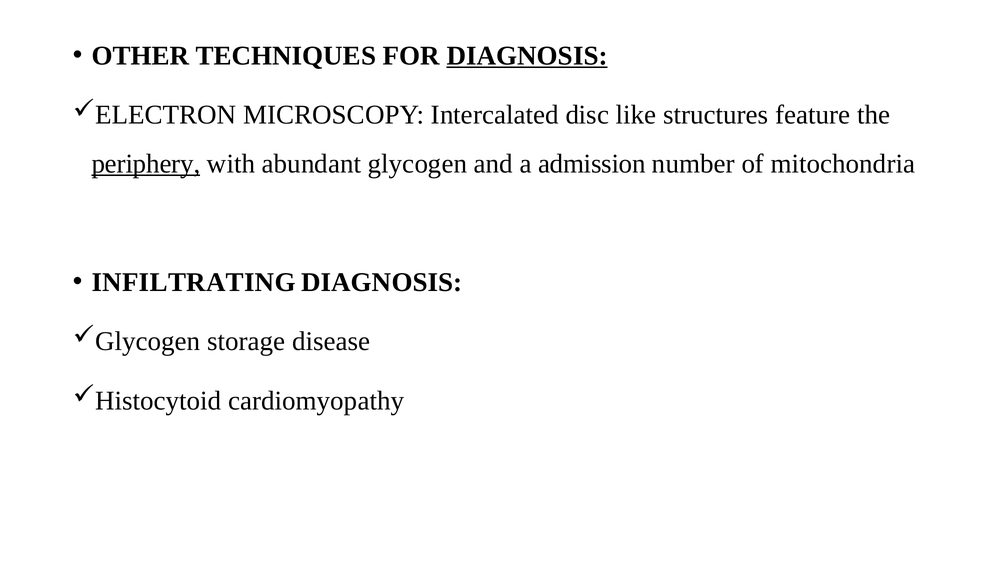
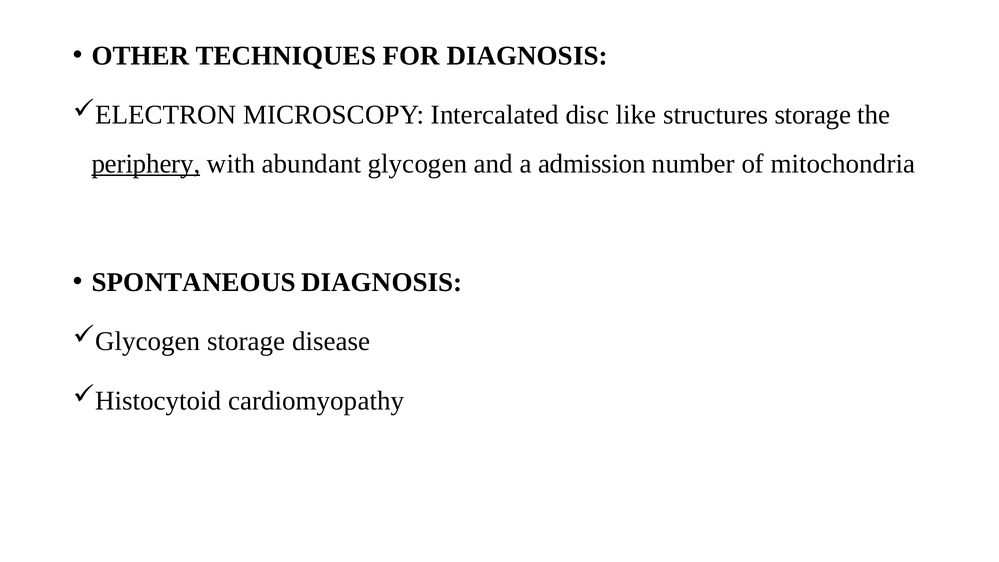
DIAGNOSIS underline: present -> none (527, 56)
structures feature: feature -> storage (813, 115)
INFILTRATING: INFILTRATING -> SPONTANEOUS (194, 282)
